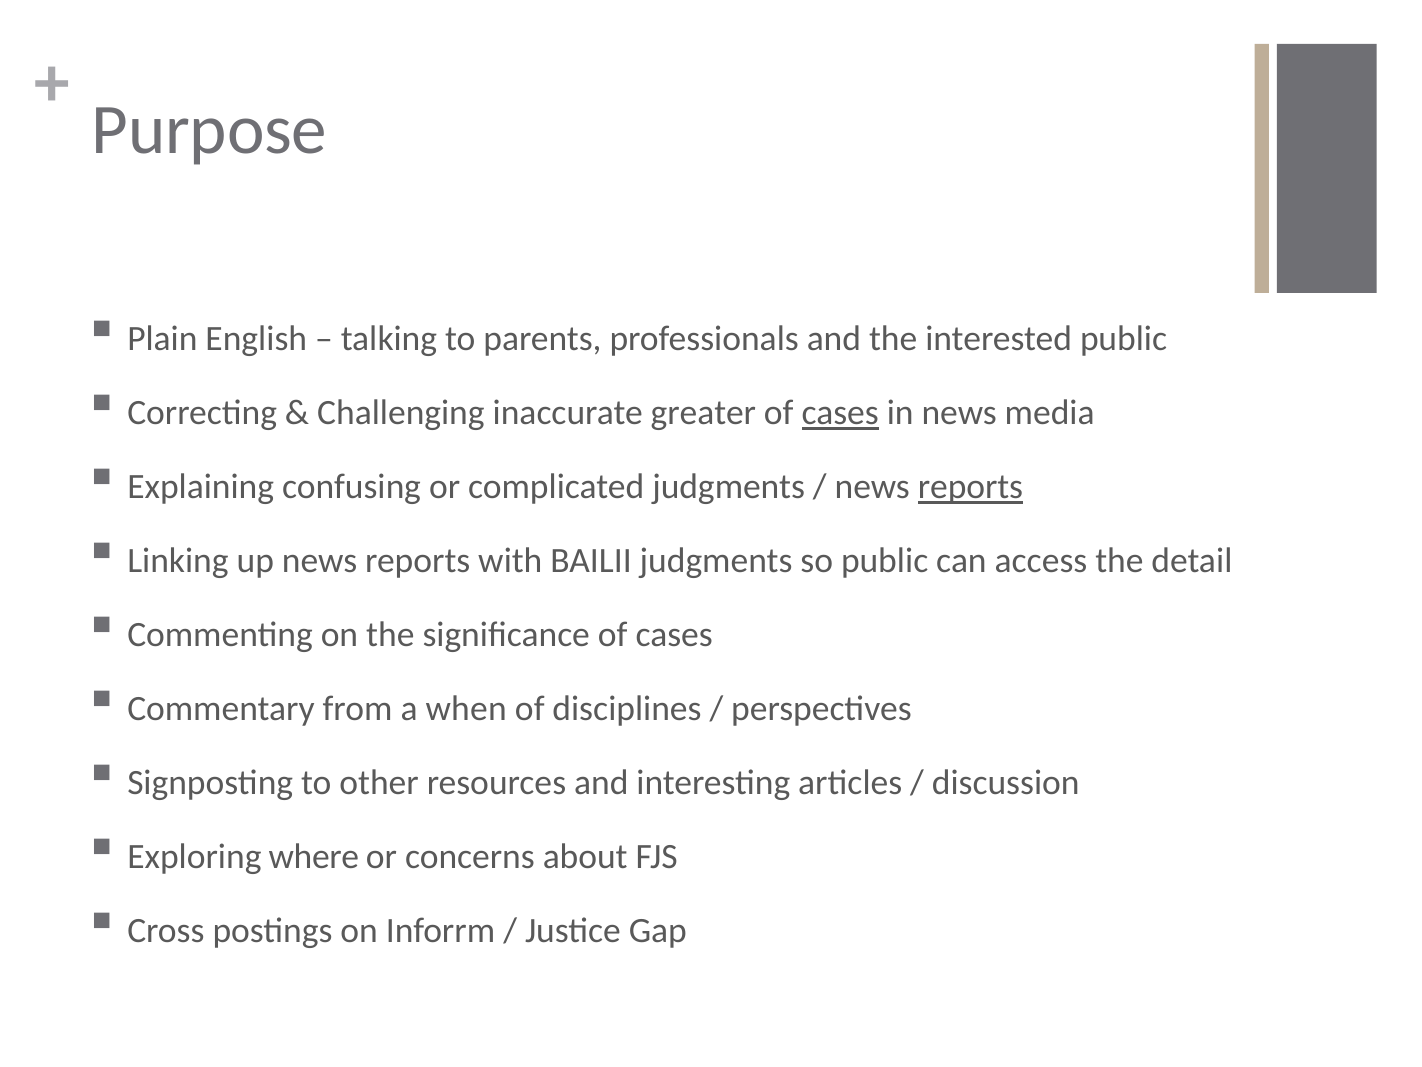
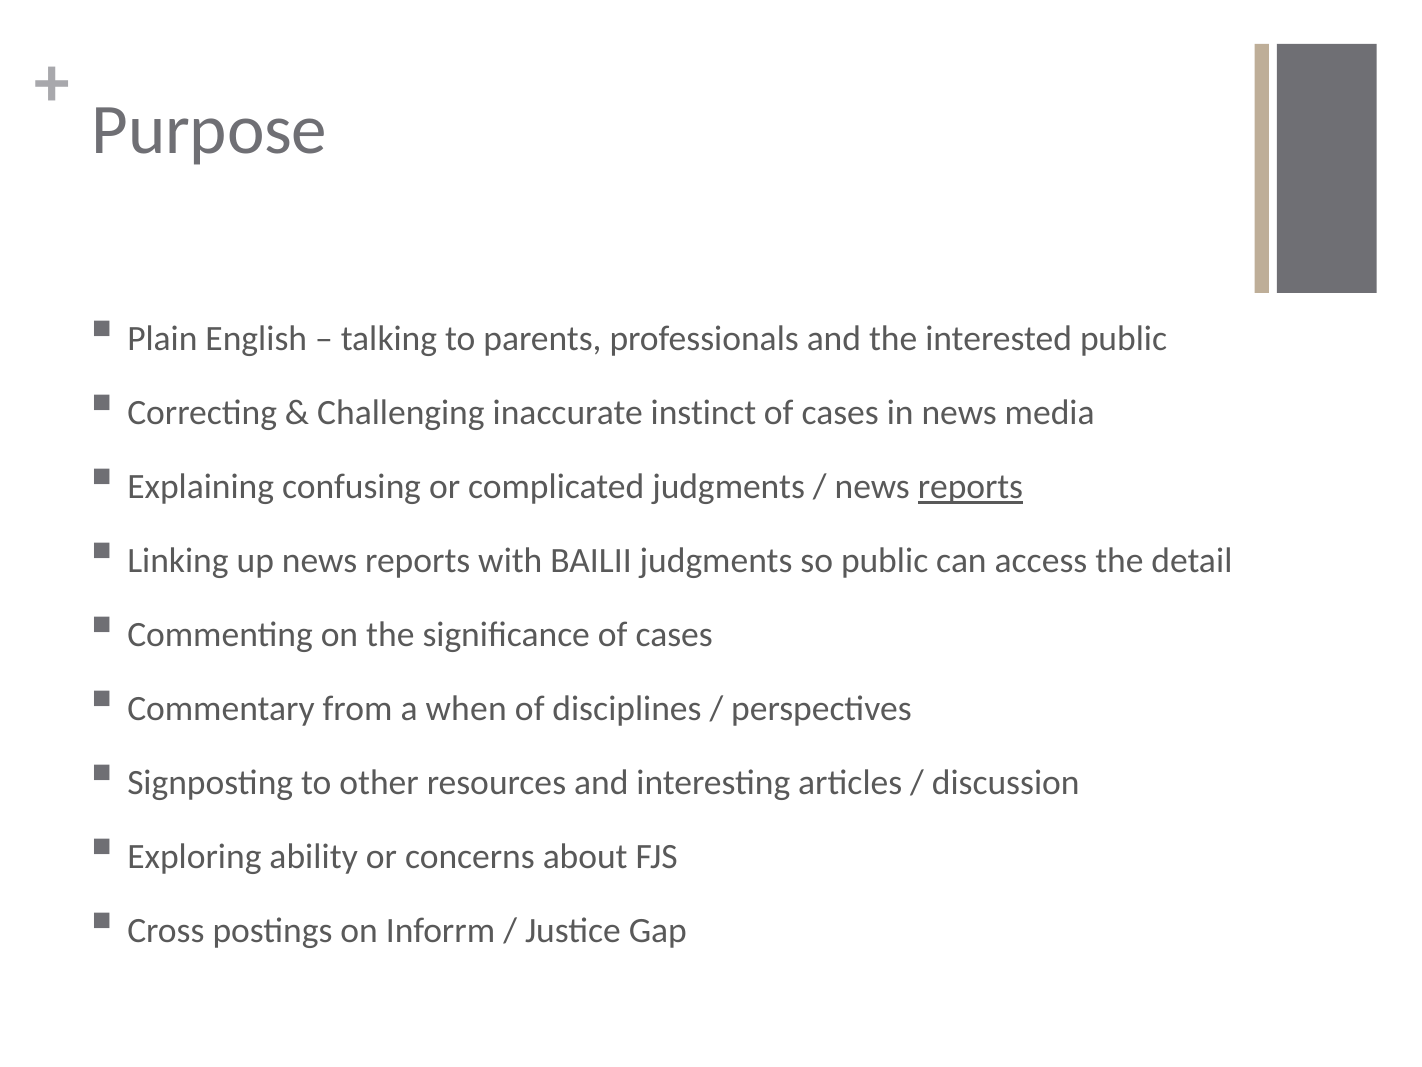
greater: greater -> instinct (703, 413)
cases underline: present -> none (840, 413)
where: where -> ability (314, 857)
